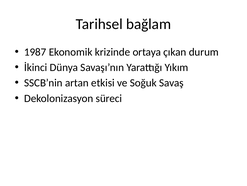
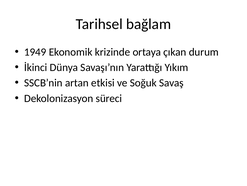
1987: 1987 -> 1949 (35, 52)
